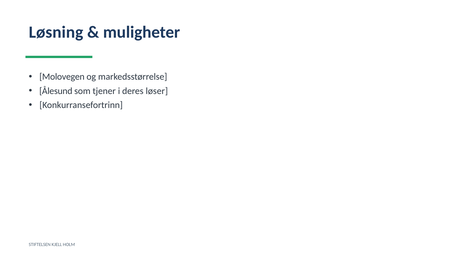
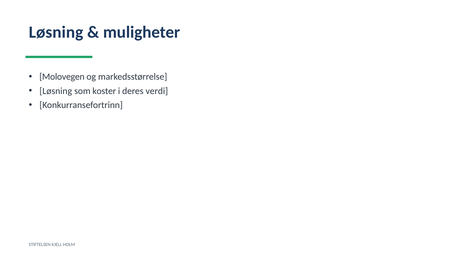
Ålesund: Ålesund -> Løsning (56, 91)
tjener: tjener -> koster (104, 91)
løser: løser -> verdi (157, 91)
